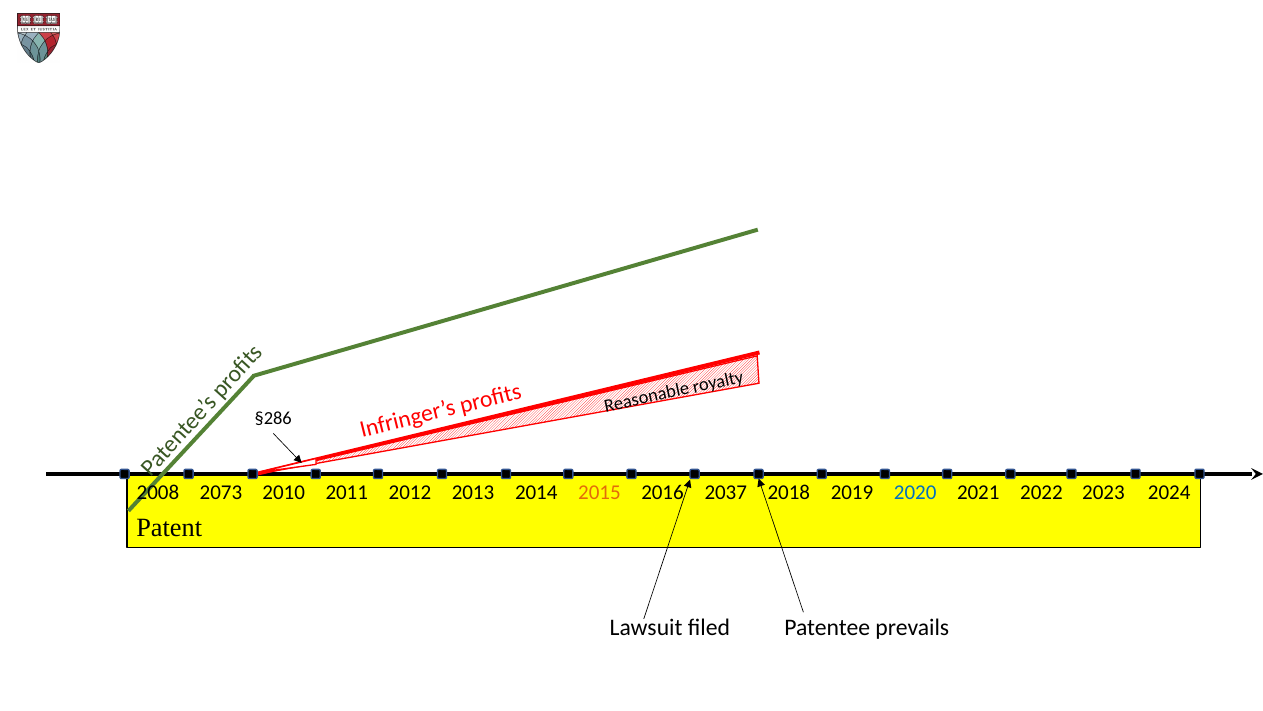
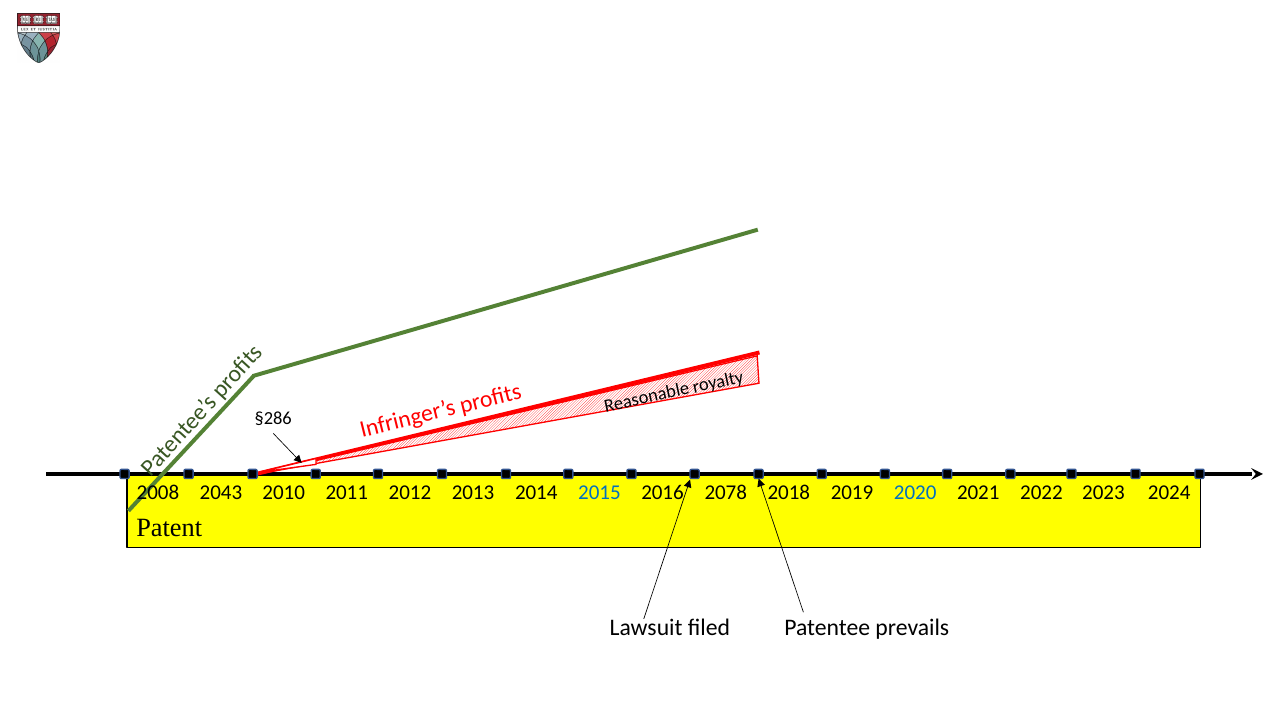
2015 colour: orange -> blue (599, 492)
2037: 2037 -> 2078 (726, 492)
2073: 2073 -> 2043 (221, 493)
